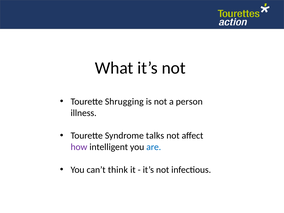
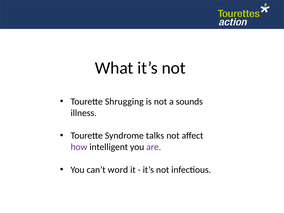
person: person -> sounds (189, 102)
are colour: blue -> purple (154, 147)
think: think -> word (118, 170)
